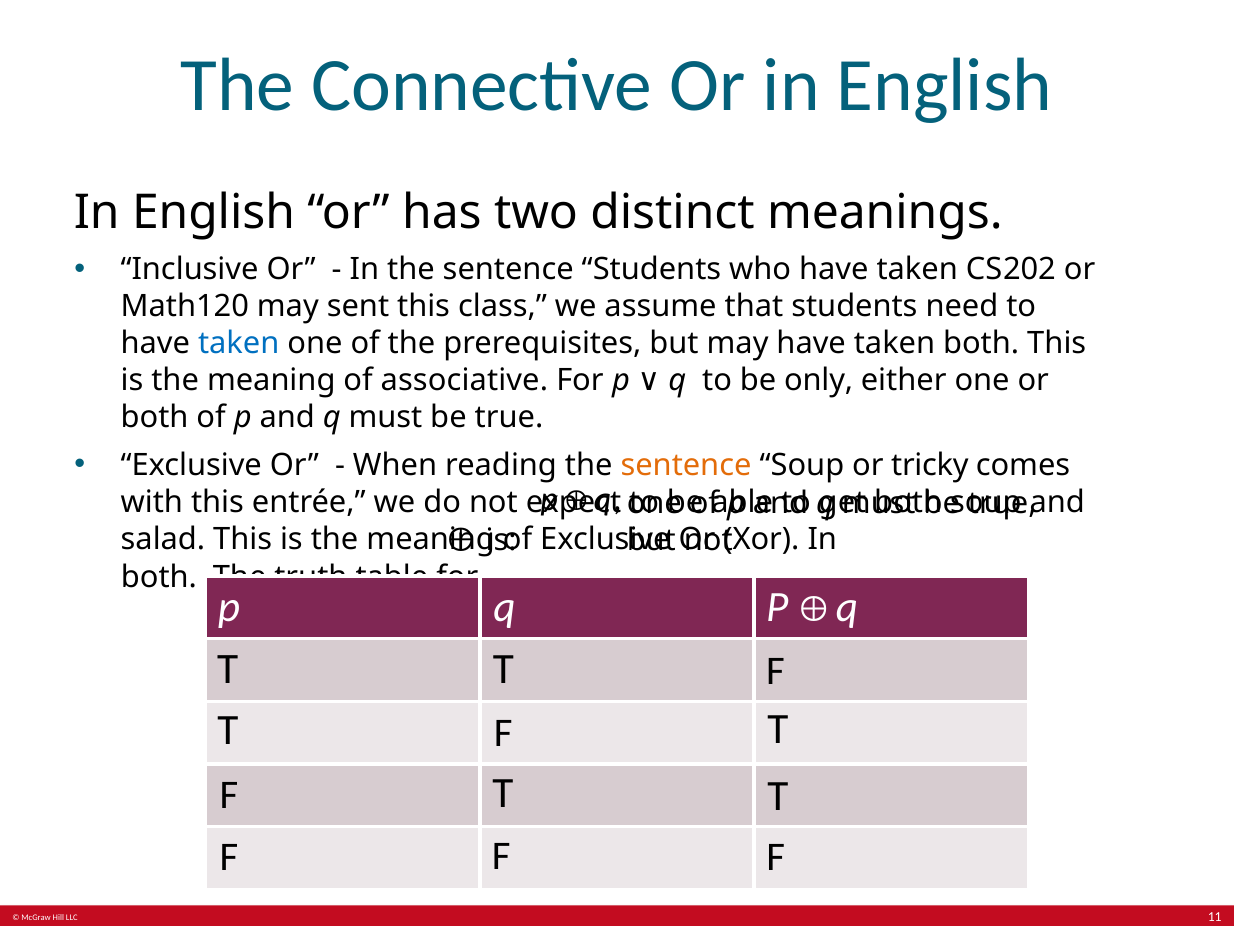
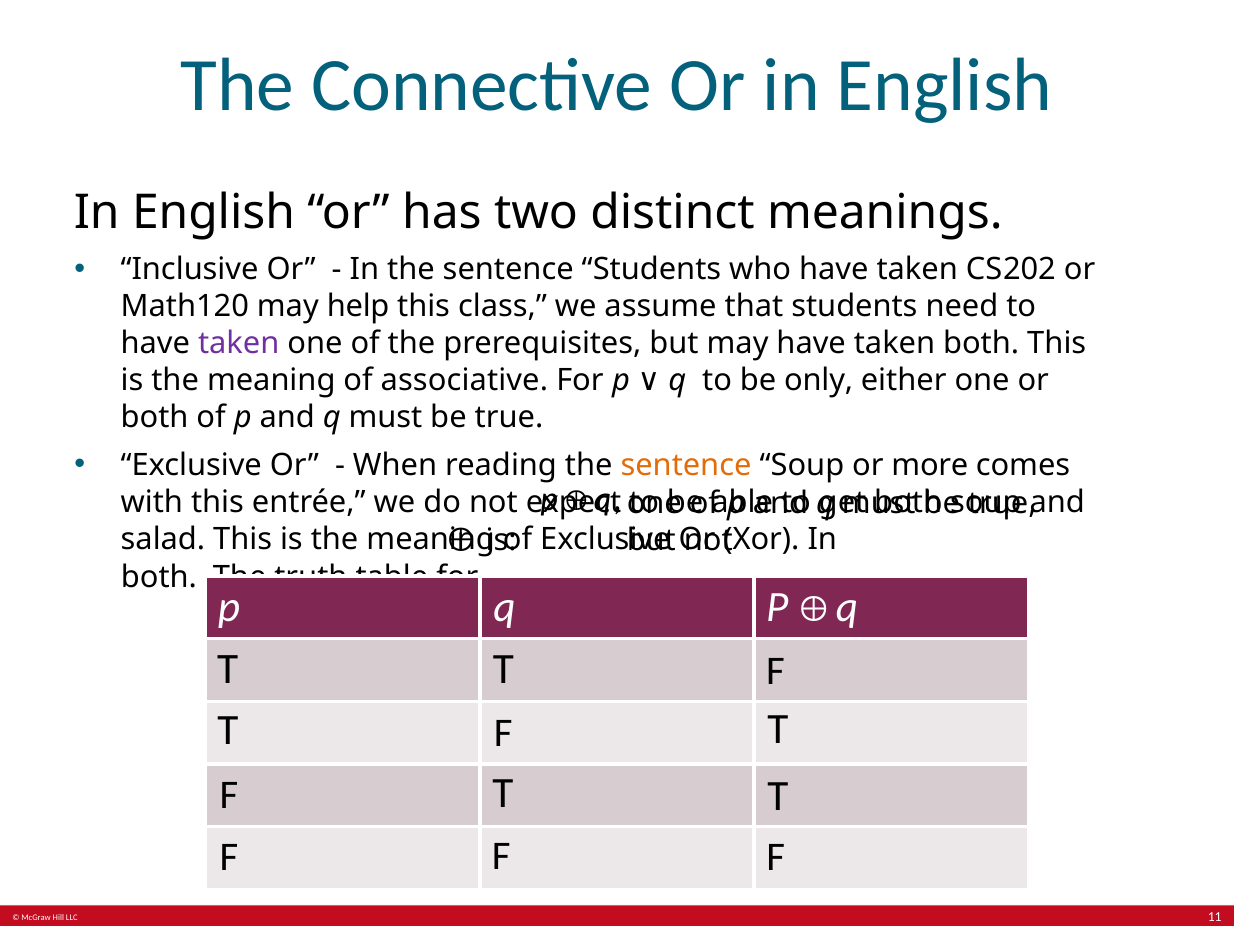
sent: sent -> help (358, 306)
taken colour: blue -> purple (239, 344)
tricky: tricky -> more (930, 465)
